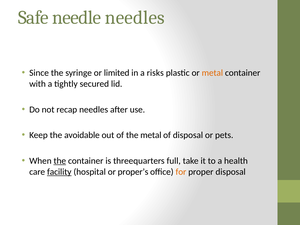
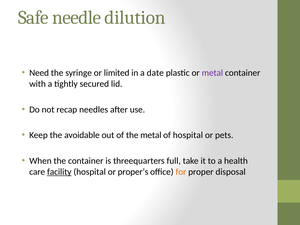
needle needles: needles -> dilution (135, 18)
Since: Since -> Need (39, 73)
risks: risks -> date (155, 73)
metal colour: orange -> purple (212, 73)
of disposal: disposal -> hospital (188, 135)
the underline: present -> none (60, 161)
